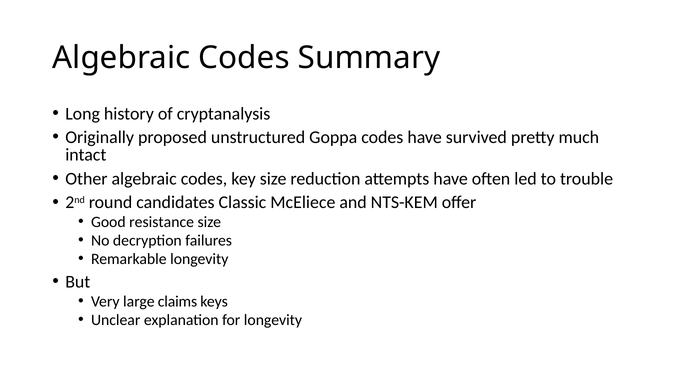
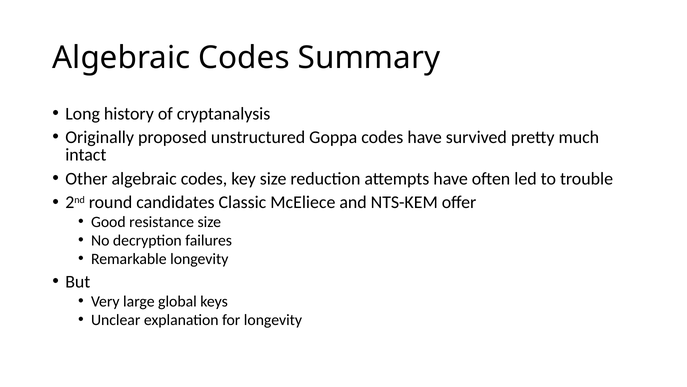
claims: claims -> global (177, 301)
